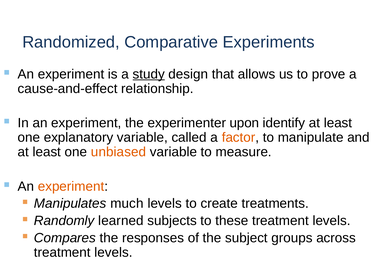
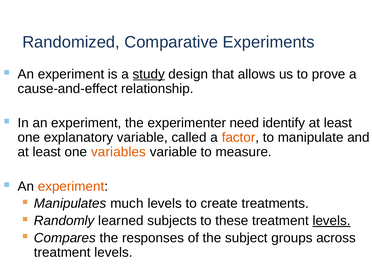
upon: upon -> need (244, 123)
unbiased: unbiased -> variables (119, 152)
levels underline: none -> present (332, 221)
